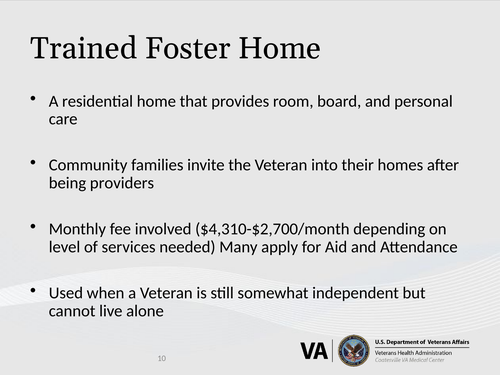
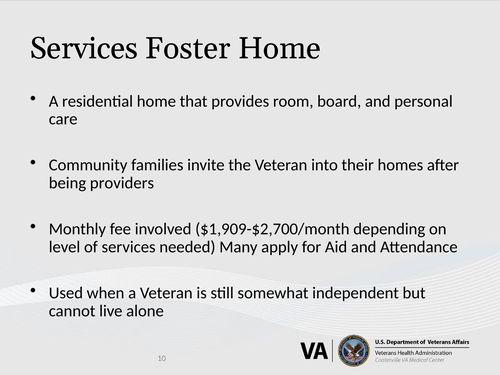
Trained: Trained -> Services (84, 48)
$4,310-$2,700/month: $4,310-$2,700/month -> $1,909-$2,700/month (272, 229)
